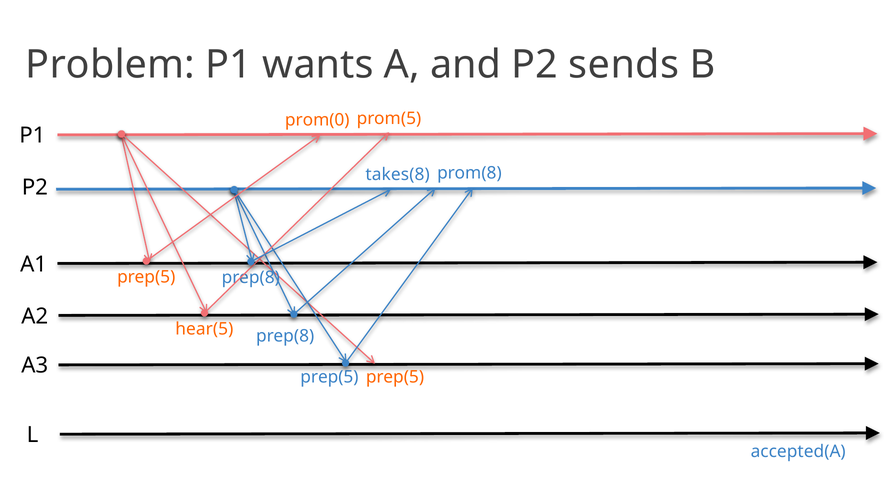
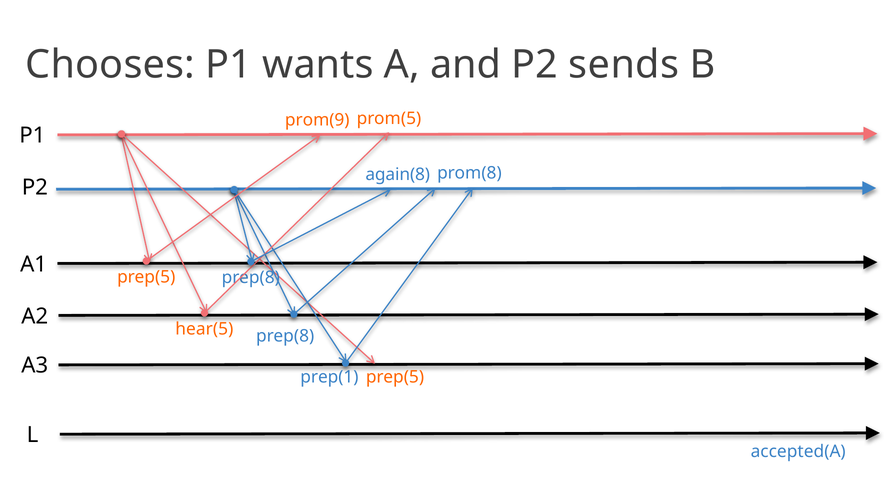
Problem: Problem -> Chooses (110, 65)
prom(0: prom(0 -> prom(9 (317, 120)
takes(8: takes(8 -> again(8 (398, 174)
prep(5: prep(5 -> prep(1 (329, 377)
